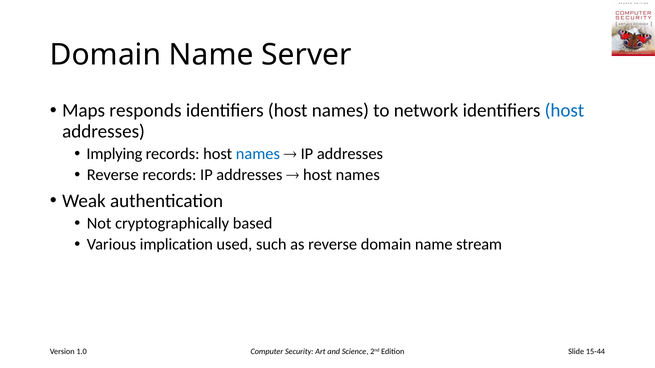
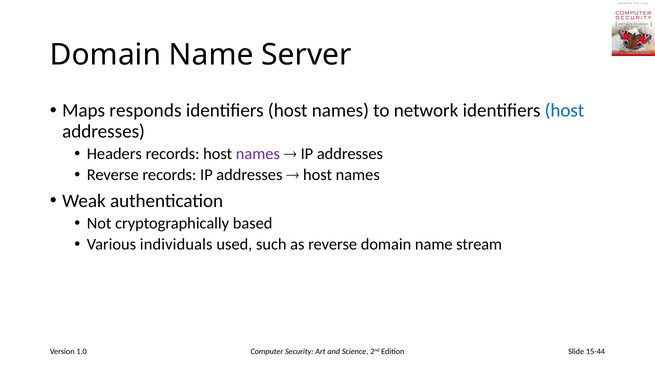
Implying: Implying -> Headers (114, 154)
names colour: blue -> purple (258, 154)
implication: implication -> individuals (176, 245)
